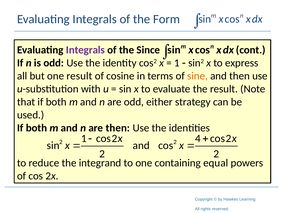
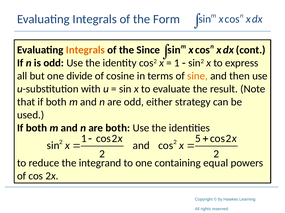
Integrals colour: purple -> orange (85, 50)
one result: result -> divide (80, 76)
are then: then -> both (118, 128)
4: 4 -> 5 (198, 139)
